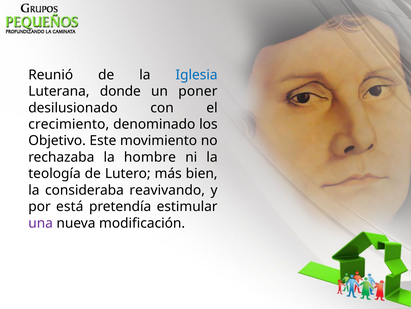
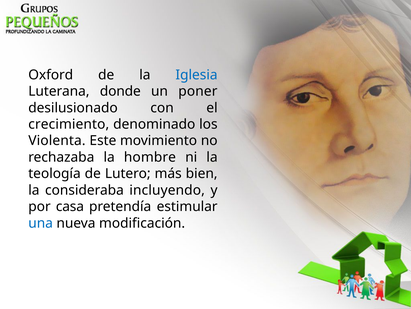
Reunió: Reunió -> Oxford (51, 75)
Objetivo: Objetivo -> Violenta (57, 140)
reavivando: reavivando -> incluyendo (167, 190)
está: está -> casa (70, 206)
una colour: purple -> blue (41, 223)
